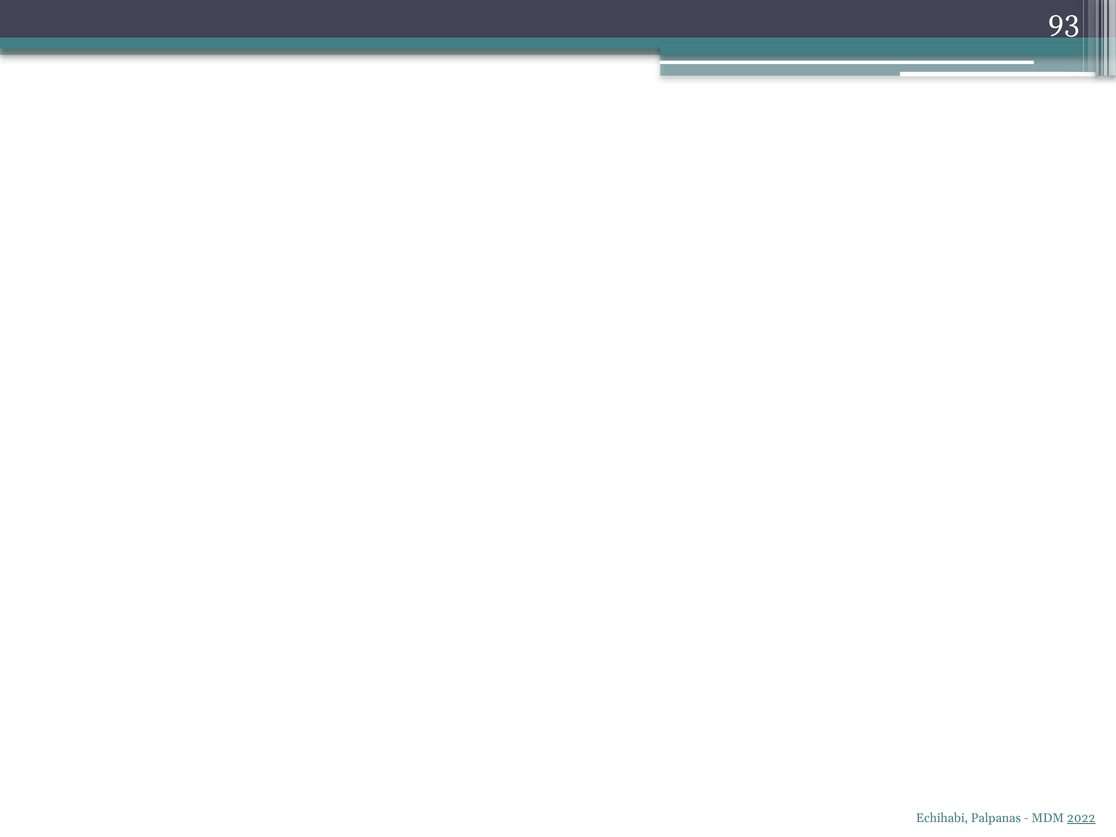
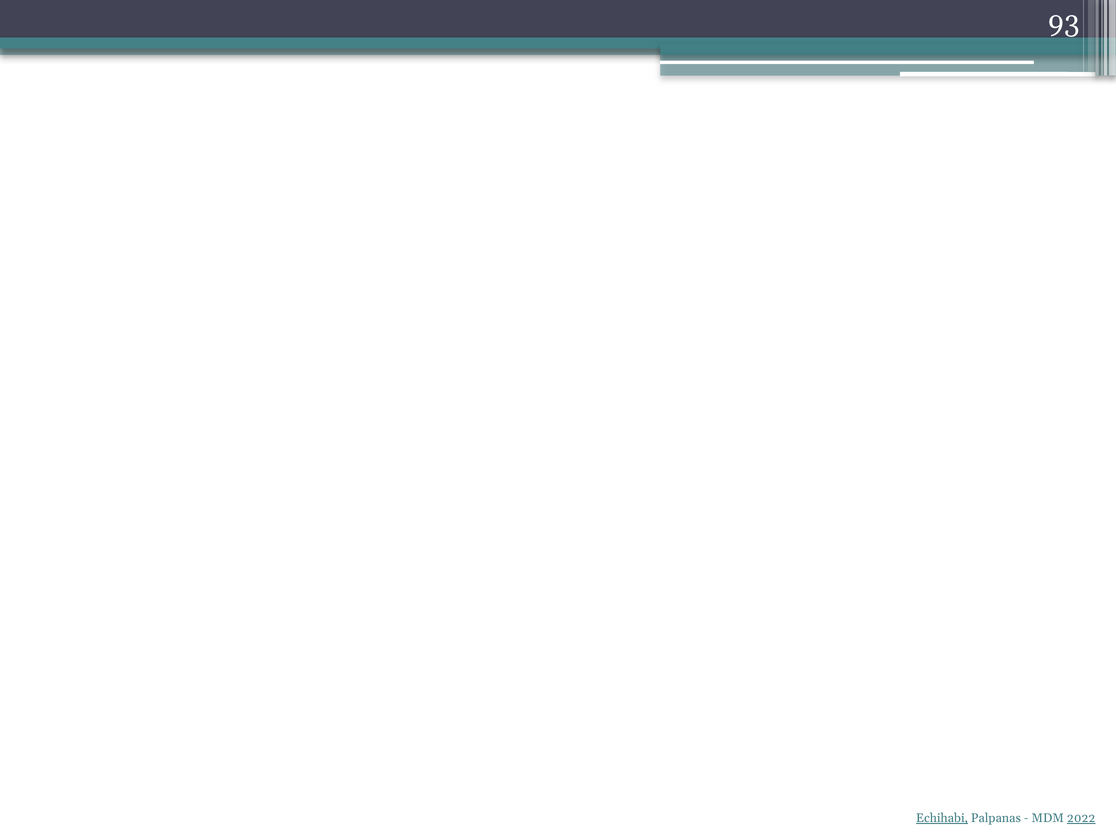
Echihabi underline: none -> present (942, 818)
